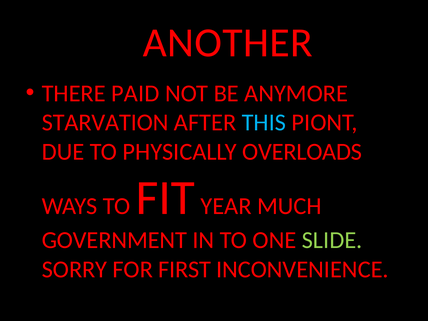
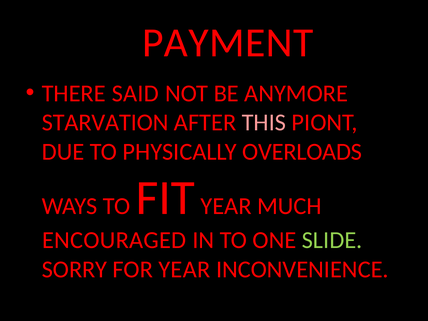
ANOTHER: ANOTHER -> PAYMENT (228, 43)
PAID: PAID -> SAID (135, 93)
THIS colour: light blue -> pink (264, 123)
GOVERNMENT: GOVERNMENT -> ENCOURAGED (114, 240)
FOR FIRST: FIRST -> YEAR (184, 270)
